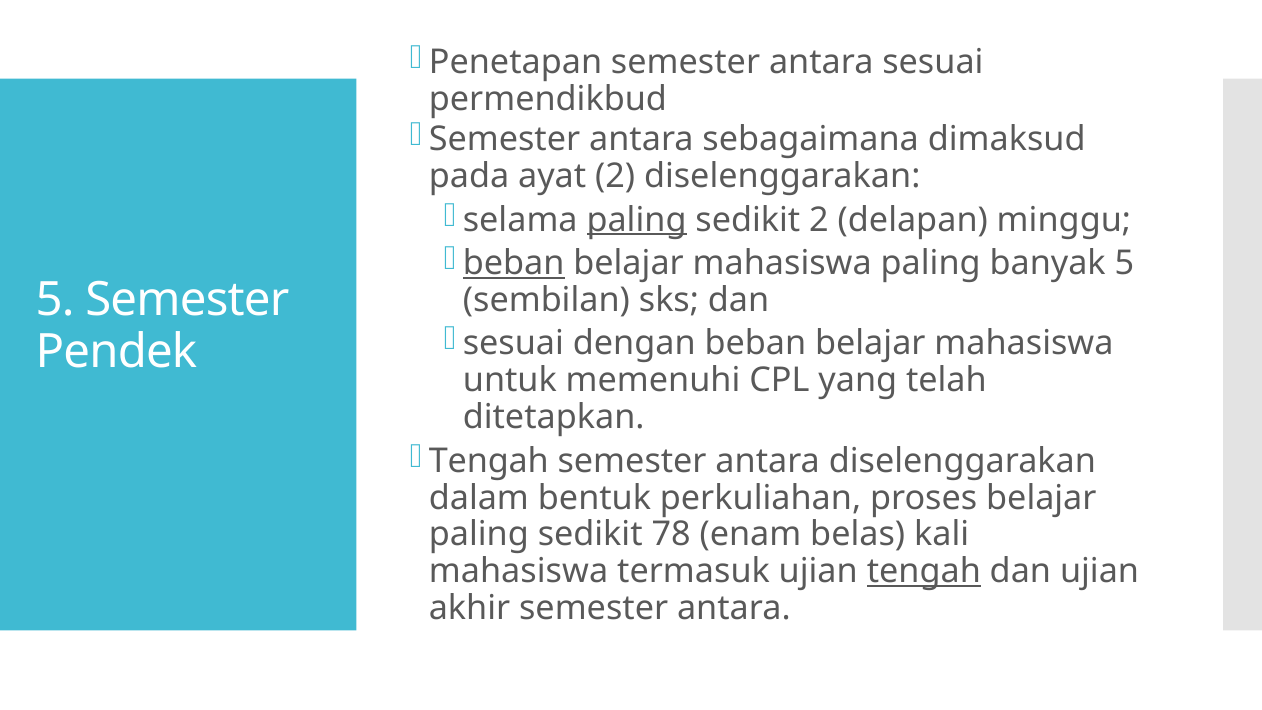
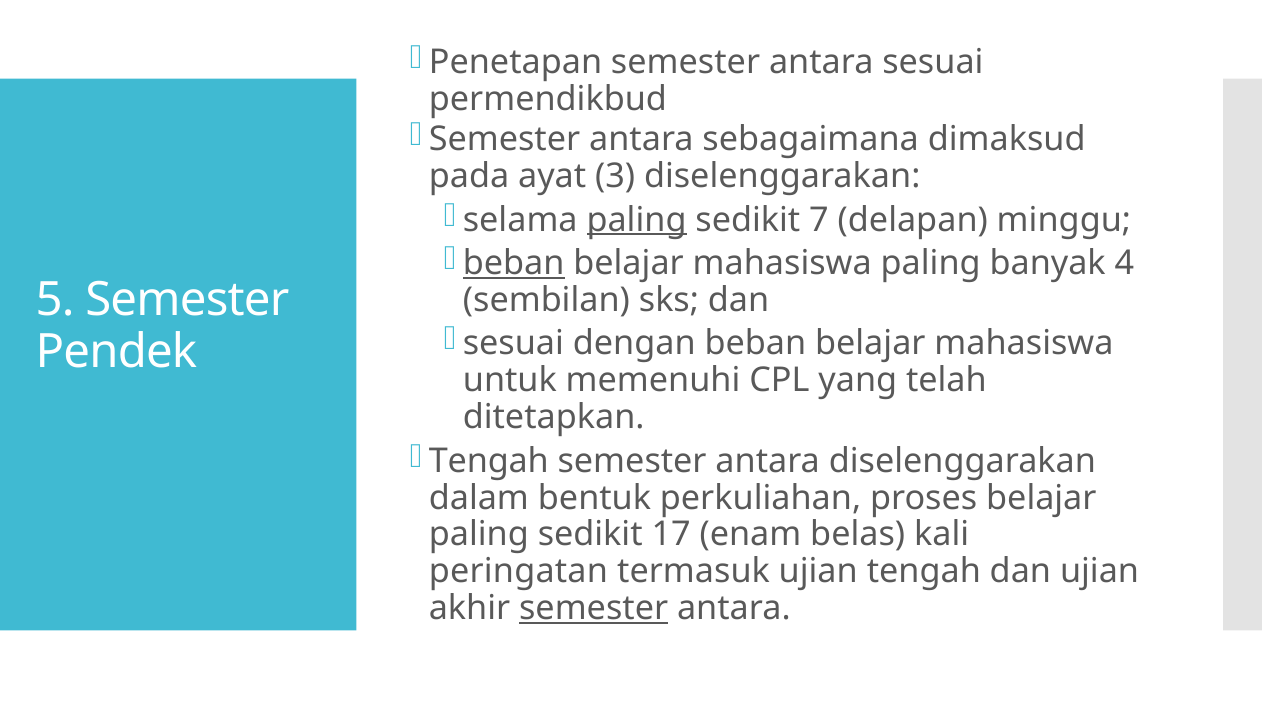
ayat 2: 2 -> 3 (615, 176)
sedikit 2: 2 -> 7 (819, 220)
banyak 5: 5 -> 4 (1124, 263)
78: 78 -> 17 (671, 535)
mahasiswa: mahasiswa -> peringatan (518, 571)
tengah underline: present -> none (924, 571)
semester underline: none -> present (594, 608)
